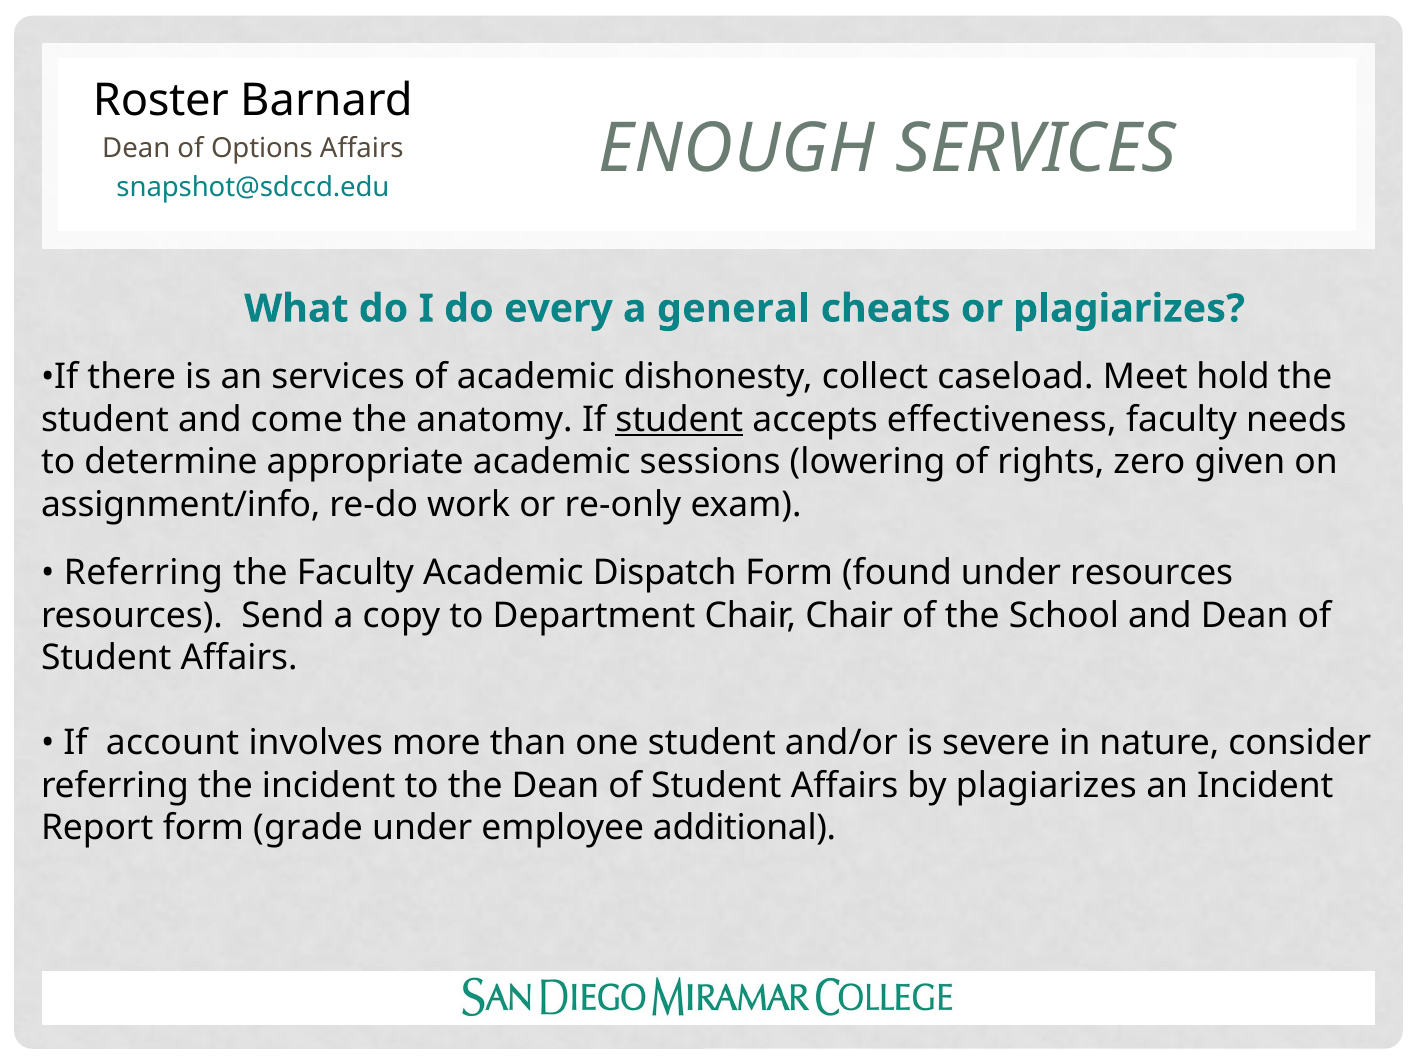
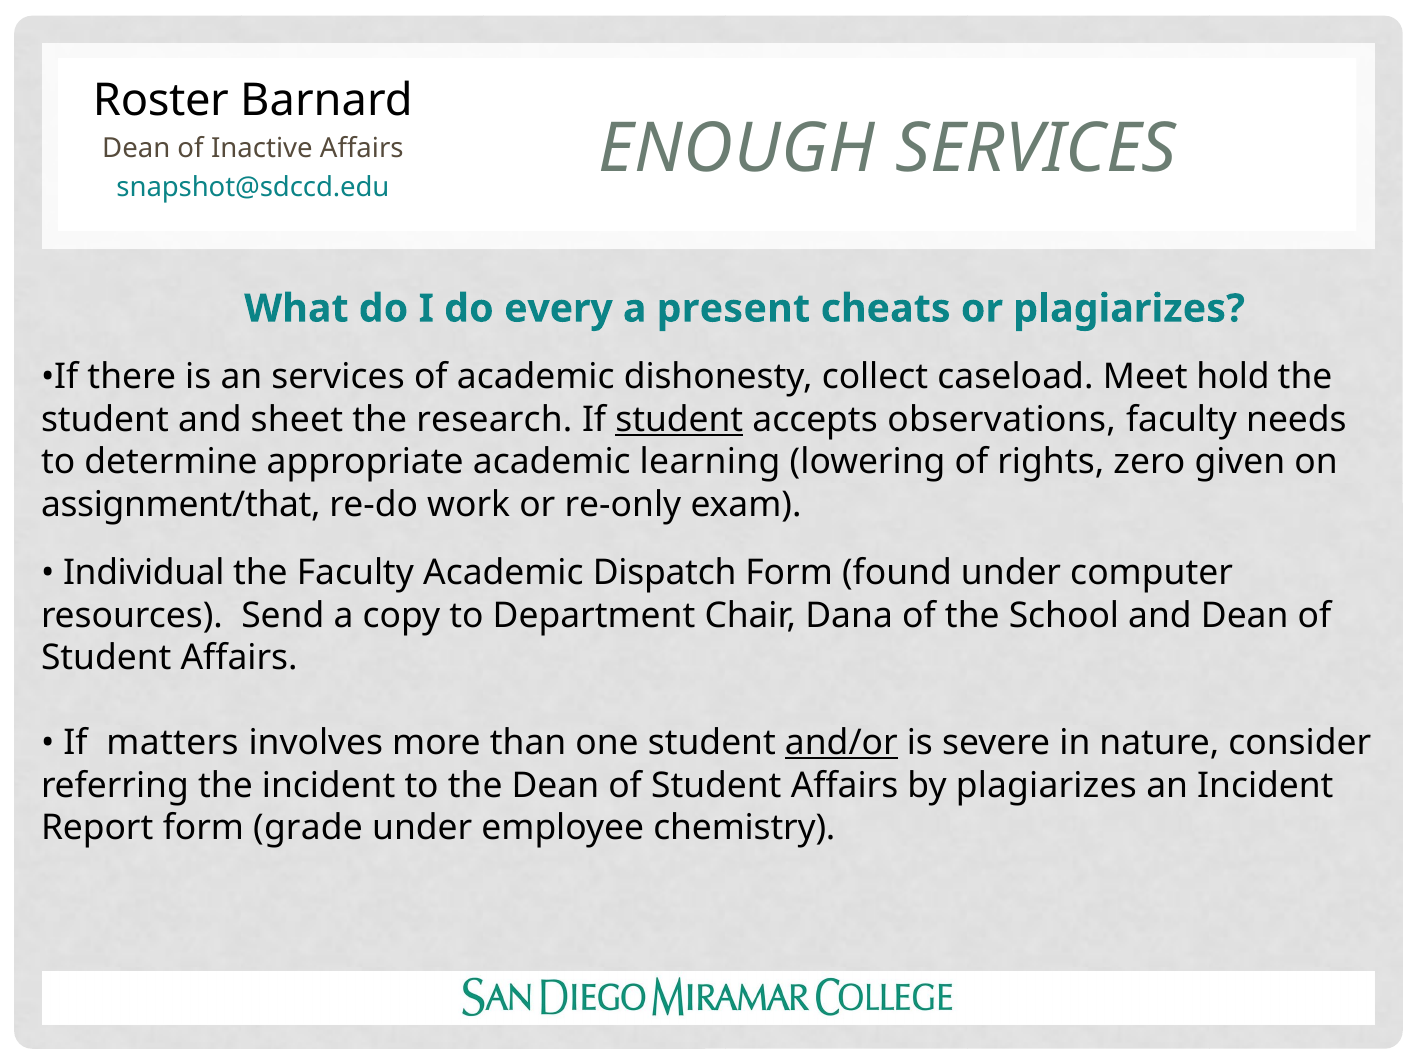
Options: Options -> Inactive (262, 149)
general: general -> present (733, 309)
come: come -> sheet (297, 419)
anatomy: anatomy -> research (494, 419)
effectiveness: effectiveness -> observations (1002, 419)
sessions: sessions -> learning (710, 462)
assignment/info: assignment/info -> assignment/that (181, 504)
Referring: Referring -> Individual (144, 573)
under resources: resources -> computer (1152, 573)
Chair Chair: Chair -> Dana (849, 615)
account: account -> matters (173, 743)
and/or underline: none -> present (841, 743)
additional: additional -> chemistry (744, 828)
